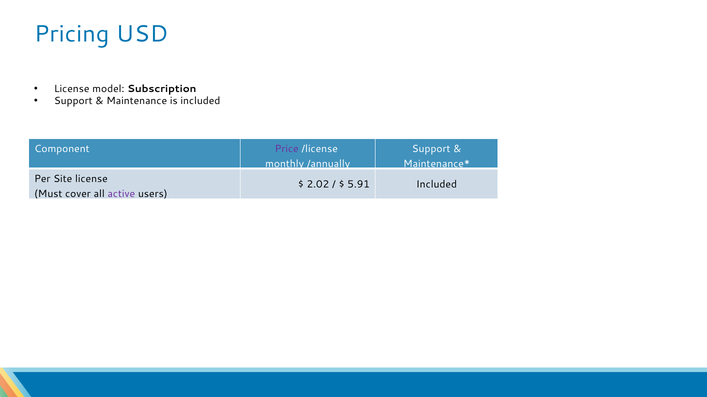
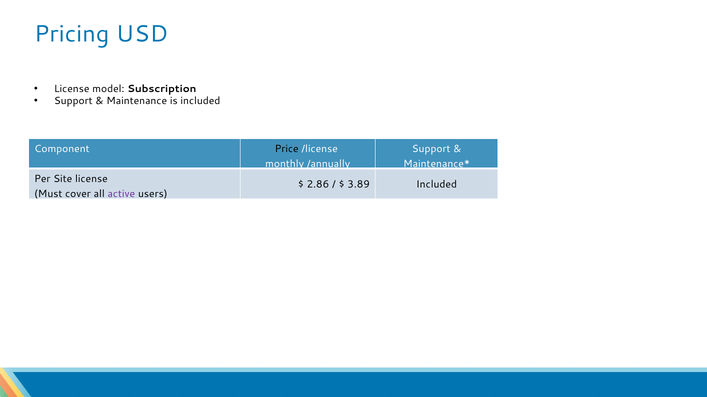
Price colour: purple -> black (287, 149)
2.02: 2.02 -> 2.86 (318, 184)
5.91: 5.91 -> 3.89 (359, 184)
